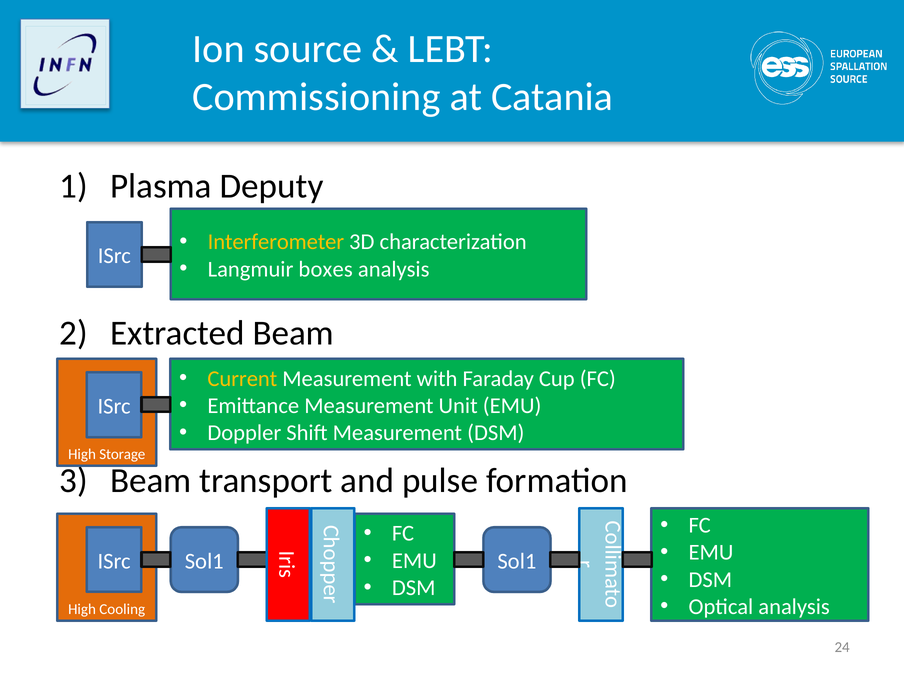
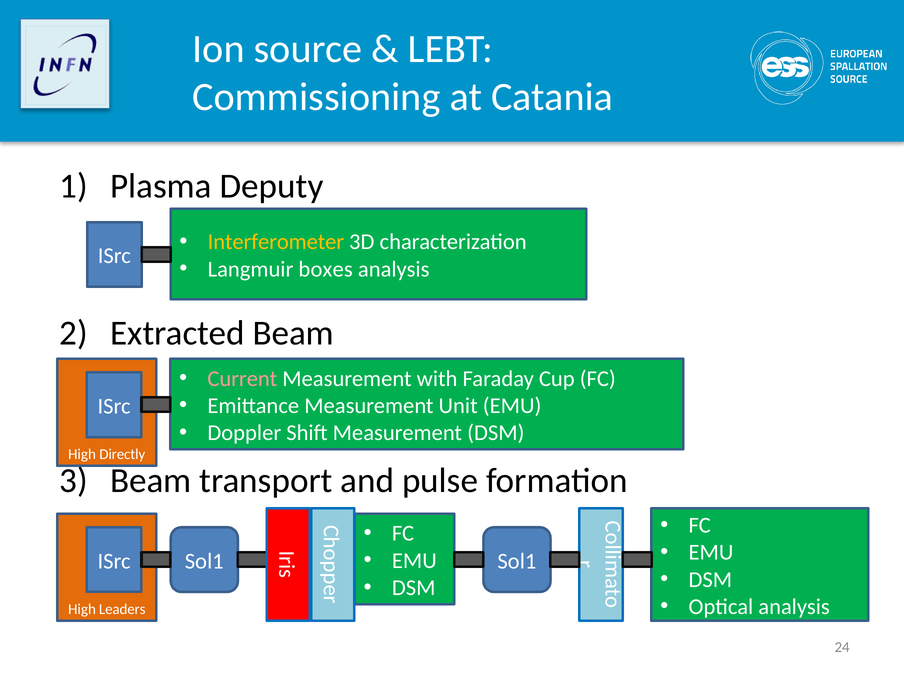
Current colour: yellow -> pink (242, 379)
Storage: Storage -> Directly (122, 454)
Cooling: Cooling -> Leaders (122, 609)
